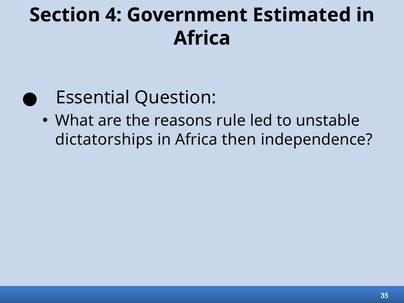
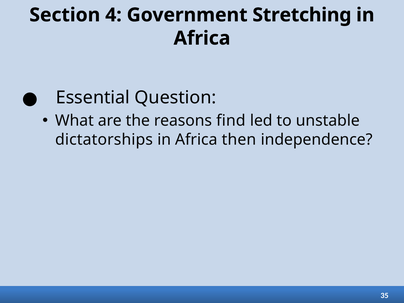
Estimated: Estimated -> Stretching (302, 15)
rule: rule -> find (231, 121)
